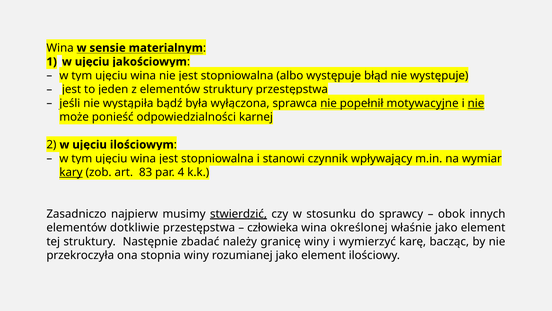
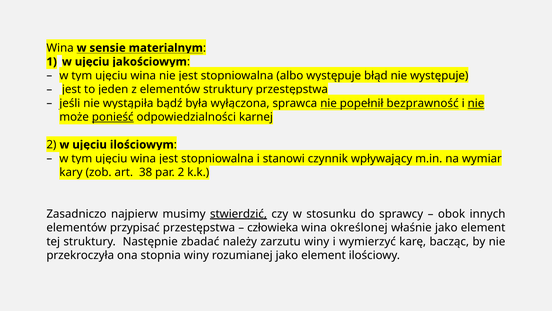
motywacyjne: motywacyjne -> bezprawność (423, 103)
ponieść underline: none -> present (113, 117)
kary underline: present -> none (71, 172)
83: 83 -> 38 (146, 172)
par 4: 4 -> 2 (181, 172)
dotkliwie: dotkliwie -> przypisać (135, 227)
granicę: granicę -> zarzutu (281, 241)
